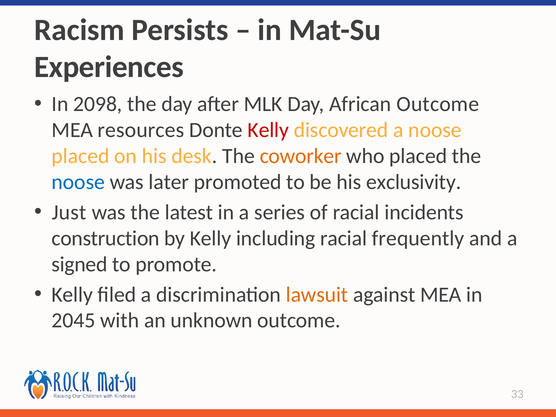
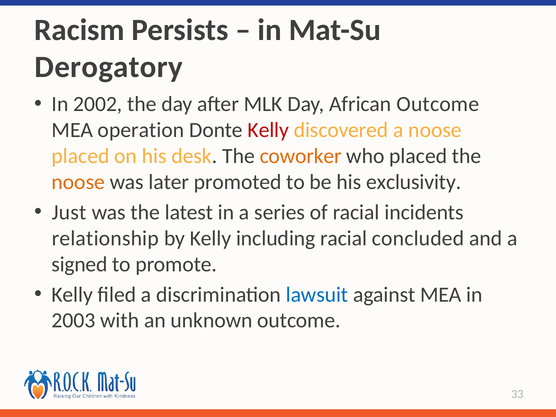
Experiences: Experiences -> Derogatory (109, 67)
2098: 2098 -> 2002 (98, 104)
resources: resources -> operation (141, 130)
noose colour: blue -> orange (78, 182)
construction: construction -> relationship (105, 238)
frequently: frequently -> concluded (418, 238)
lawsuit colour: orange -> blue (317, 295)
2045: 2045 -> 2003 (73, 321)
